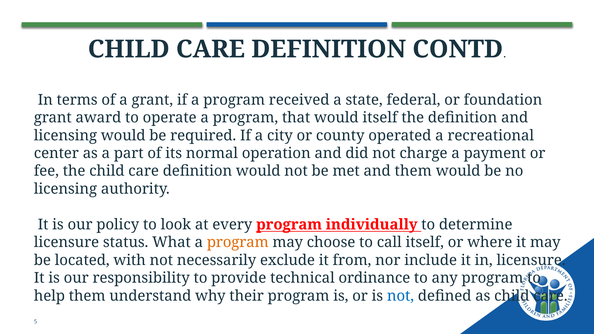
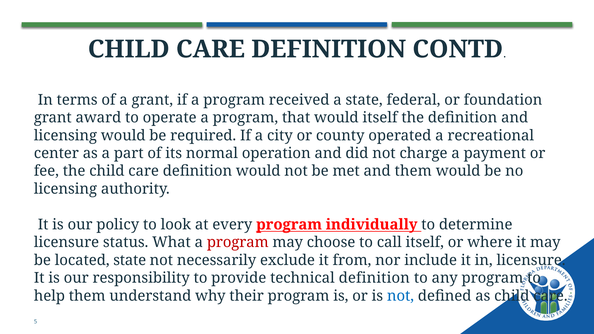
program colour: orange -> red (238, 242)
located with: with -> state (130, 260)
technical ordinance: ordinance -> definition (374, 278)
